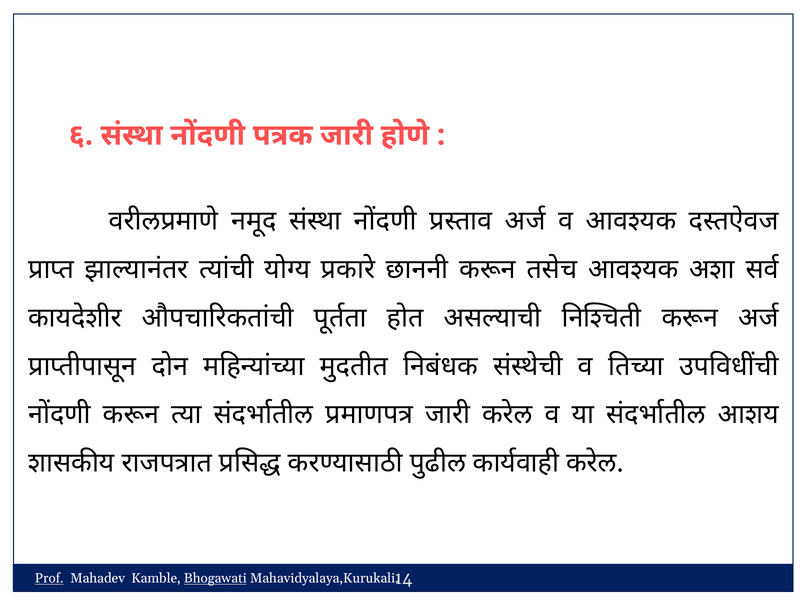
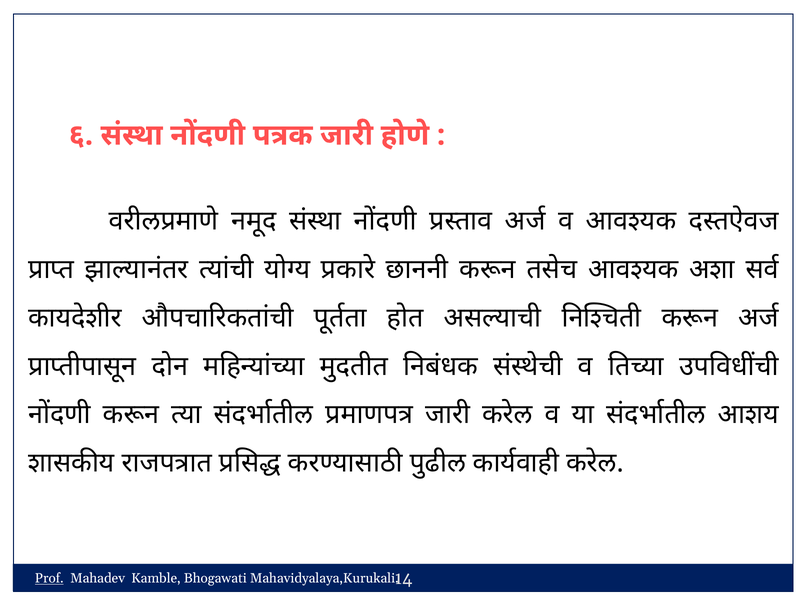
Bhogawati underline: present -> none (215, 579)
